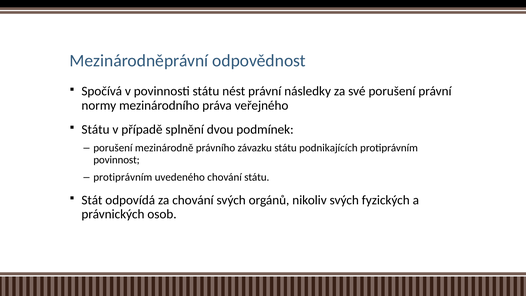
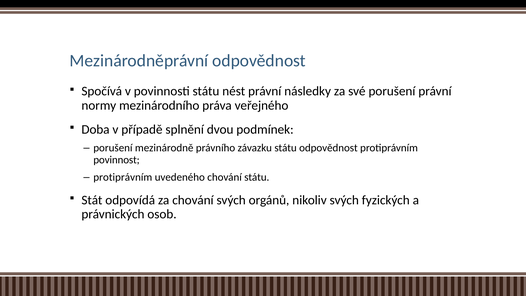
Státu: Státu -> Doba (96, 129)
státu podnikajících: podnikajících -> odpovědnost (328, 148)
